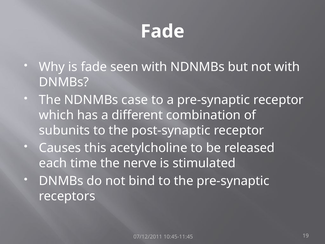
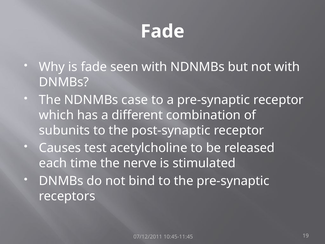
this: this -> test (95, 148)
